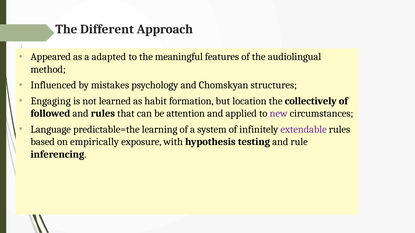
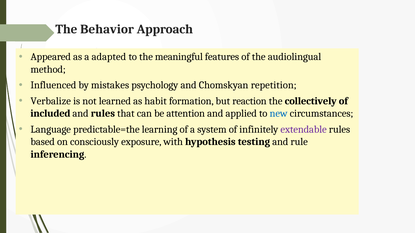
Different: Different -> Behavior (107, 29)
structures: structures -> repetition (274, 85)
Engaging: Engaging -> Verbalize (51, 101)
location: location -> reaction (249, 101)
followed: followed -> included (50, 114)
new colour: purple -> blue (279, 114)
empirically: empirically -> consciously (95, 142)
